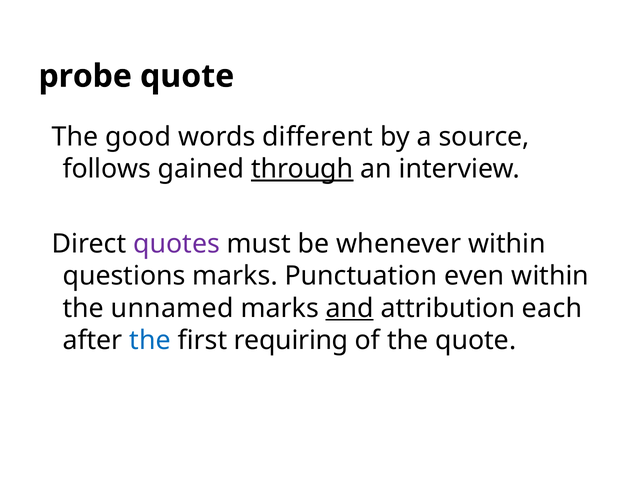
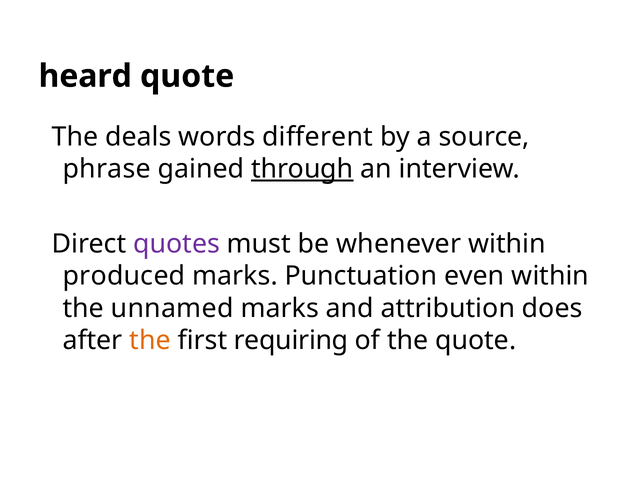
probe: probe -> heard (85, 76)
good: good -> deals (138, 137)
follows: follows -> phrase (107, 169)
questions: questions -> produced (124, 276)
and underline: present -> none (350, 308)
each: each -> does (552, 308)
the colour: blue -> orange (150, 340)
